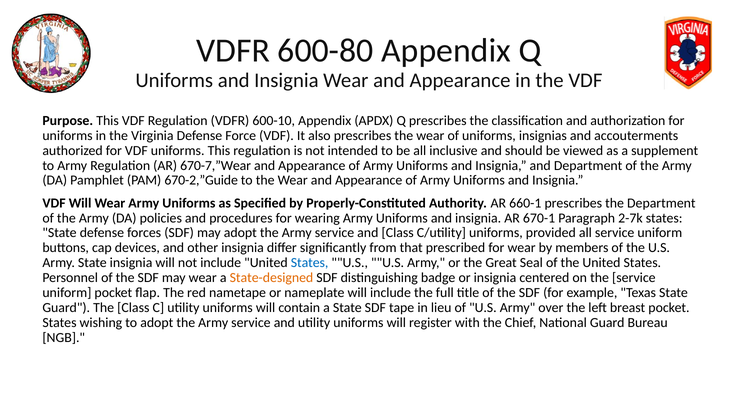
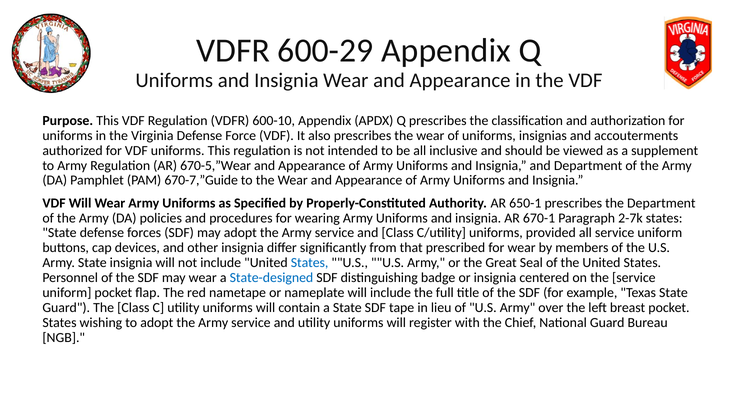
600-80: 600-80 -> 600-29 (325, 51)
670-7,”Wear: 670-7,”Wear -> 670-5,”Wear (216, 166)
670-2,”Guide: 670-2,”Guide -> 670-7,”Guide (201, 180)
660-1: 660-1 -> 650-1 (525, 203)
State-designed colour: orange -> blue (271, 278)
